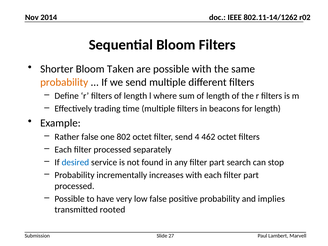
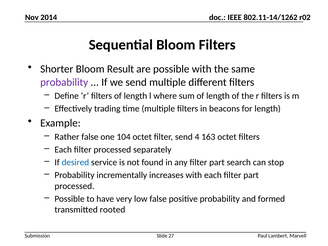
Taken: Taken -> Result (120, 69)
probability colour: orange -> purple (64, 82)
802: 802 -> 104 (124, 137)
462: 462 -> 163 (208, 137)
implies: implies -> formed (271, 199)
